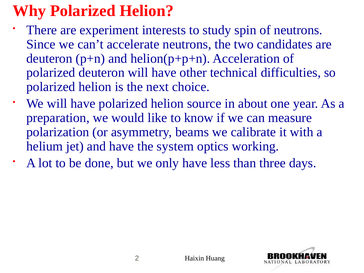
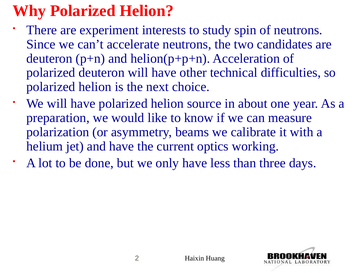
system: system -> current (175, 146)
